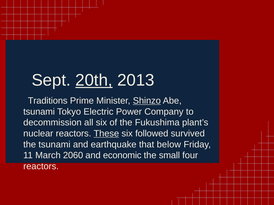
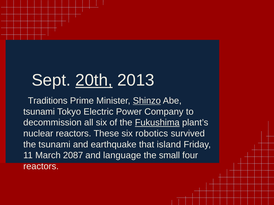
Fukushima underline: none -> present (157, 123)
These underline: present -> none (106, 134)
followed: followed -> robotics (152, 134)
below: below -> island (169, 145)
2060: 2060 -> 2087 (73, 156)
economic: economic -> language (122, 156)
